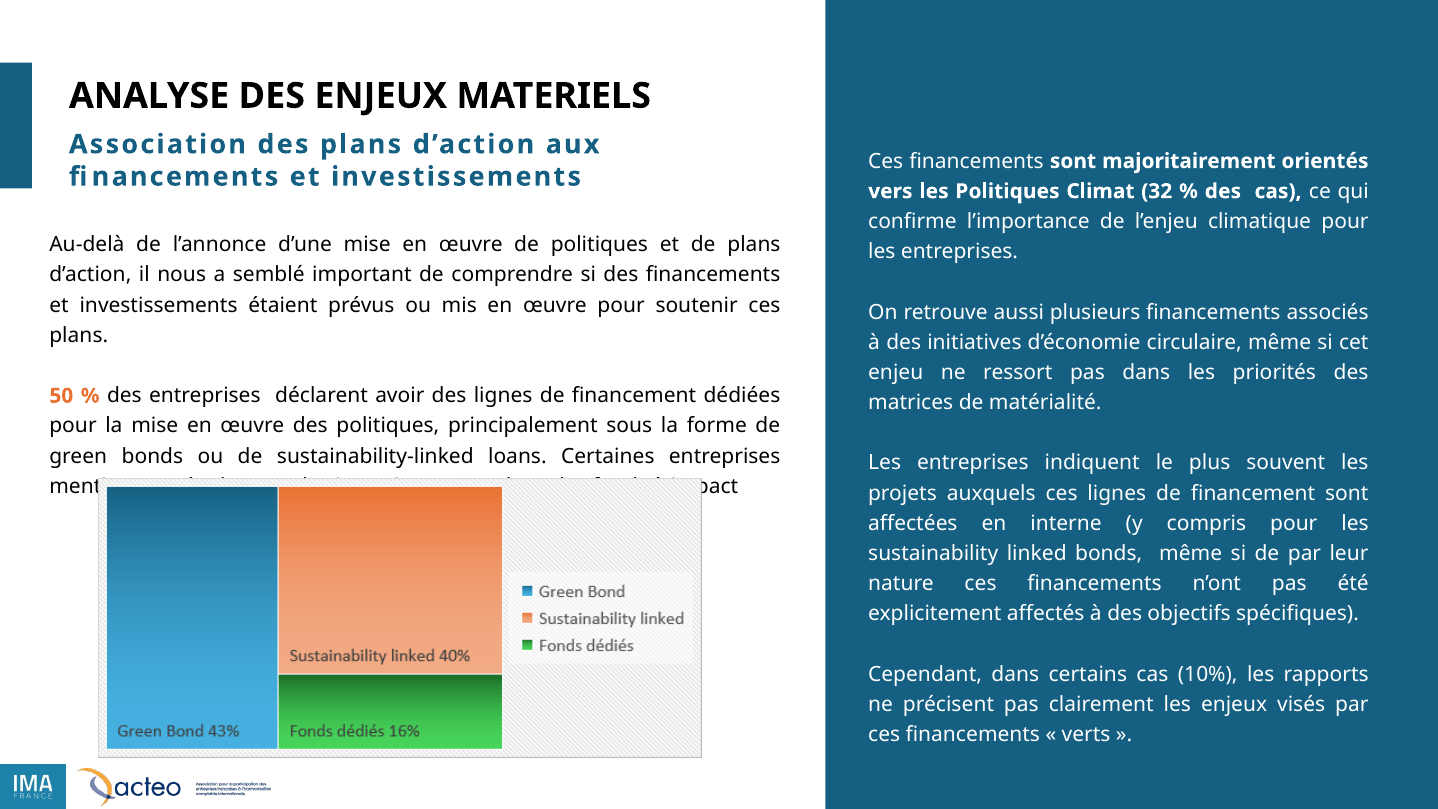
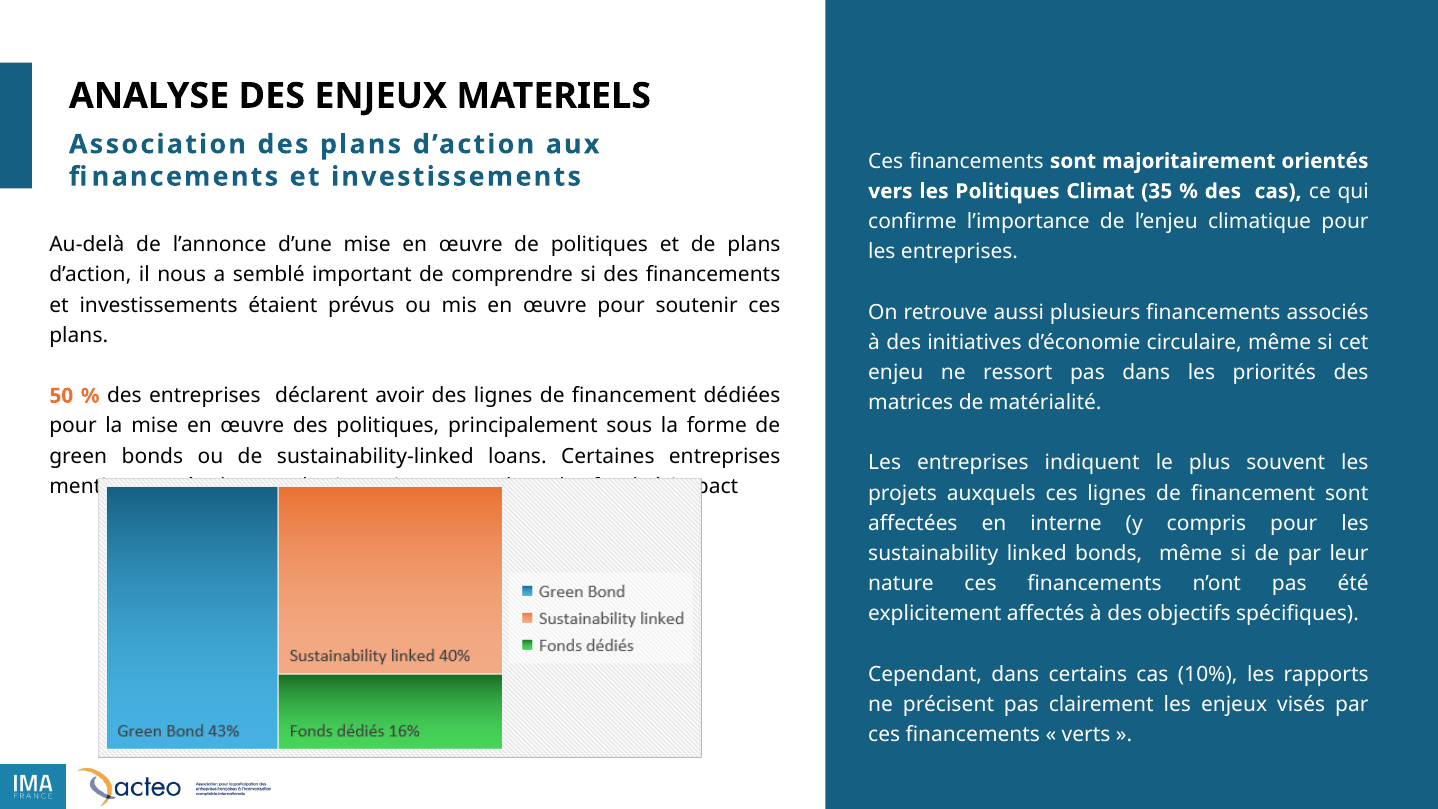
32: 32 -> 35 (1157, 191)
